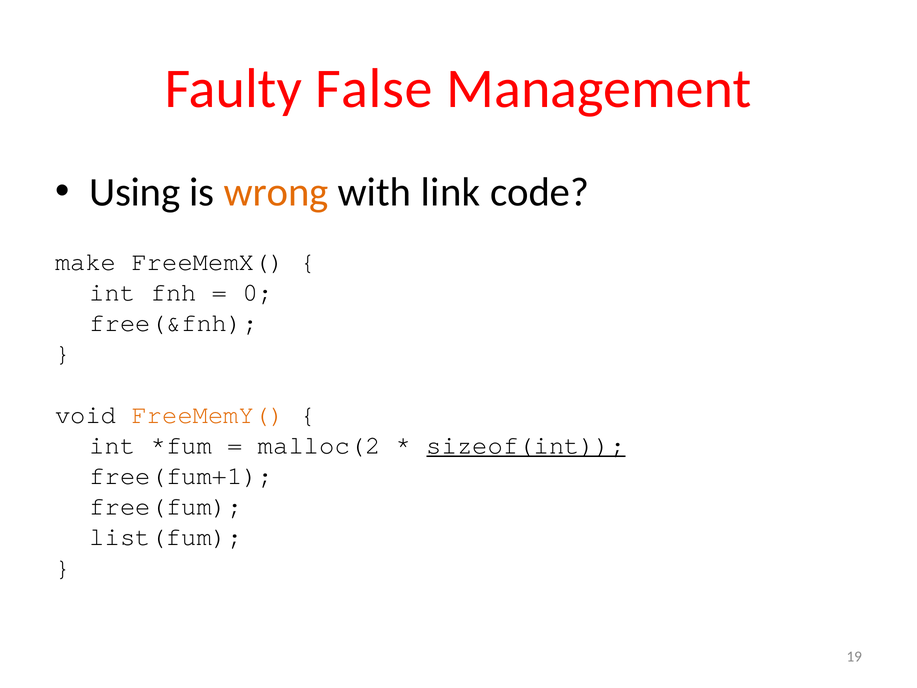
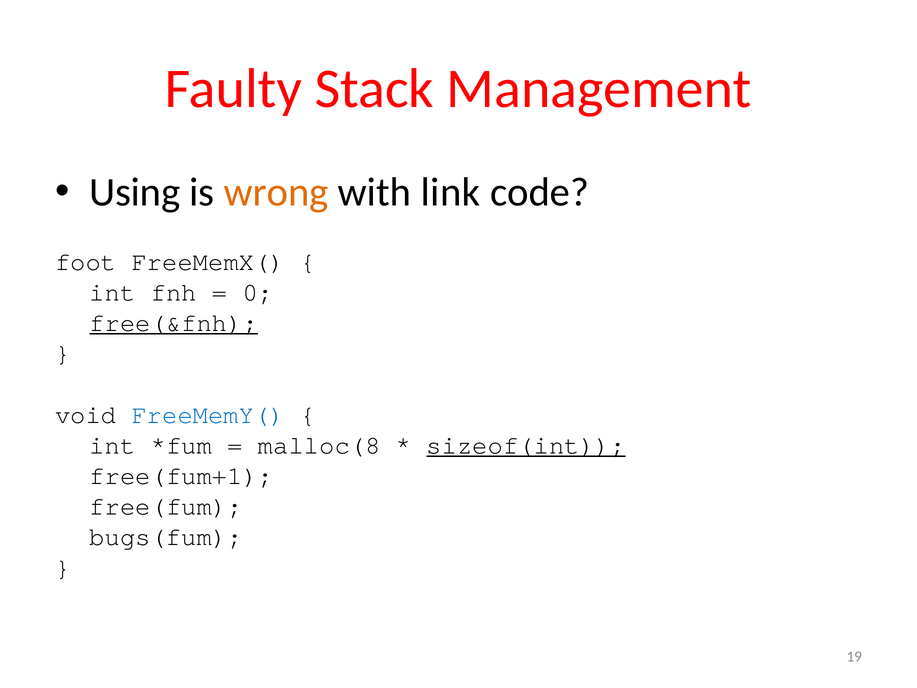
False: False -> Stack (374, 89)
make: make -> foot (86, 262)
free(&fnh underline: none -> present (174, 323)
FreeMemY( colour: orange -> blue (208, 415)
malloc(2: malloc(2 -> malloc(8 (319, 445)
list(fum: list(fum -> bugs(fum (166, 537)
